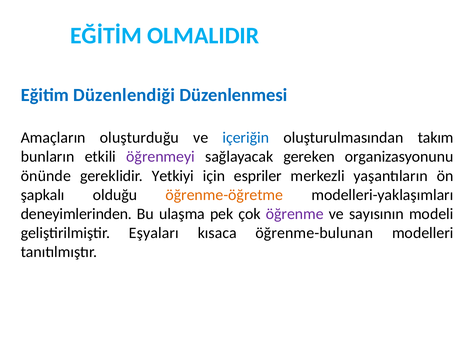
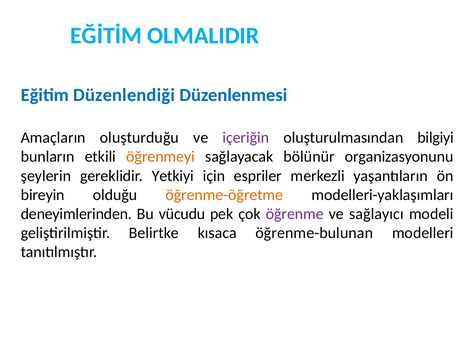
içeriğin colour: blue -> purple (246, 138)
takım: takım -> bilgiyi (436, 138)
öğrenmeyi colour: purple -> orange (161, 157)
gereken: gereken -> bölünür (309, 157)
önünde: önünde -> şeylerin (46, 176)
şapkalı: şapkalı -> bireyin (43, 195)
ulaşma: ulaşma -> vücudu (182, 214)
sayısının: sayısının -> sağlayıcı (376, 214)
Eşyaları: Eşyaları -> Belirtke (154, 233)
